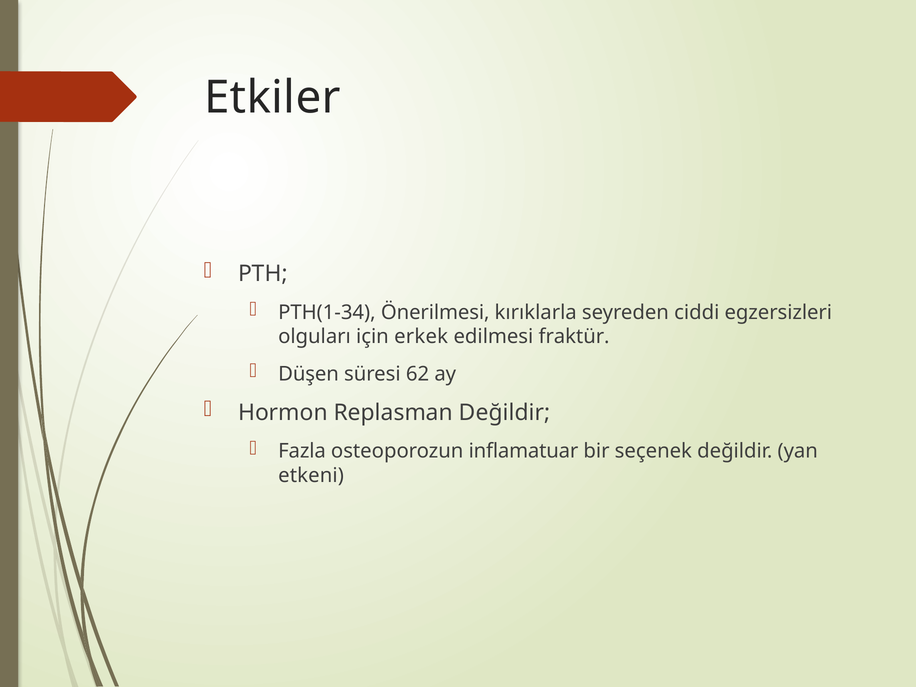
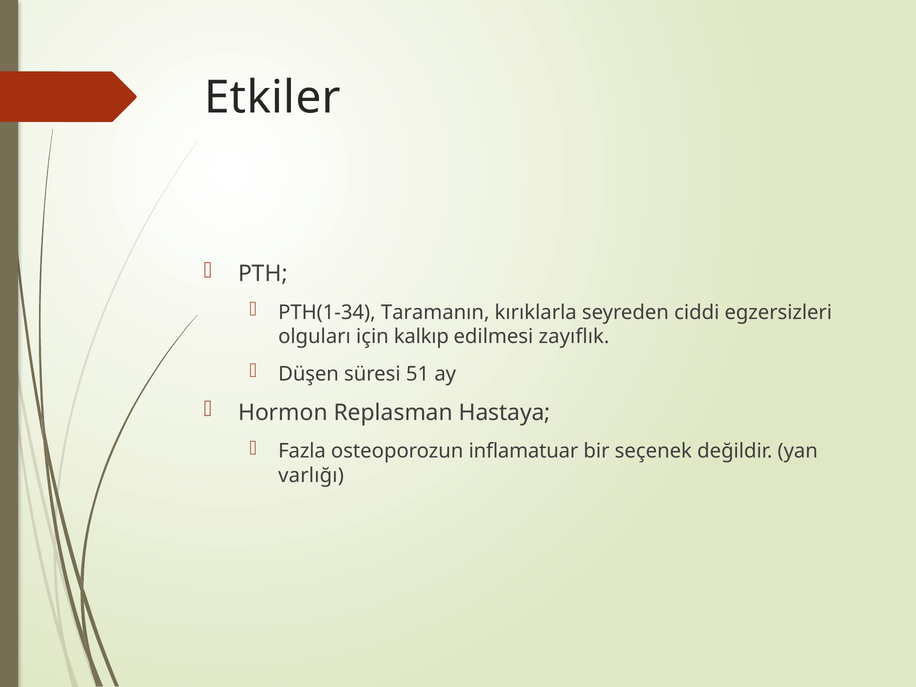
Önerilmesi: Önerilmesi -> Taramanın (435, 312)
erkek: erkek -> kalkıp (421, 337)
fraktür: fraktür -> zayıflık (574, 337)
62: 62 -> 51 (418, 374)
Replasman Değildir: Değildir -> Hastaya (505, 413)
etkeni: etkeni -> varlığı (311, 476)
